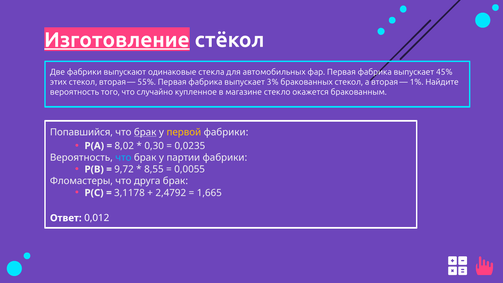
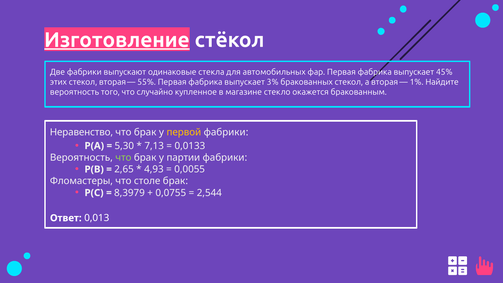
Попавшийся: Попавшийся -> Неравенство (81, 132)
брак underline: present -> none (145, 132)
8,02: 8,02 -> 5,30 (124, 146)
0,30: 0,30 -> 7,13 (154, 146)
0,0235: 0,0235 -> 0,0133 (190, 146)
что colour: light blue -> light green (123, 158)
9,72: 9,72 -> 2,65 (124, 169)
8,55: 8,55 -> 4,93 (154, 169)
друга: друга -> столе (147, 181)
3,1178: 3,1178 -> 8,3979 (129, 193)
2,4792: 2,4792 -> 0,0755 (171, 193)
1,665: 1,665 -> 2,544 (209, 193)
0,012: 0,012 -> 0,013 (97, 218)
